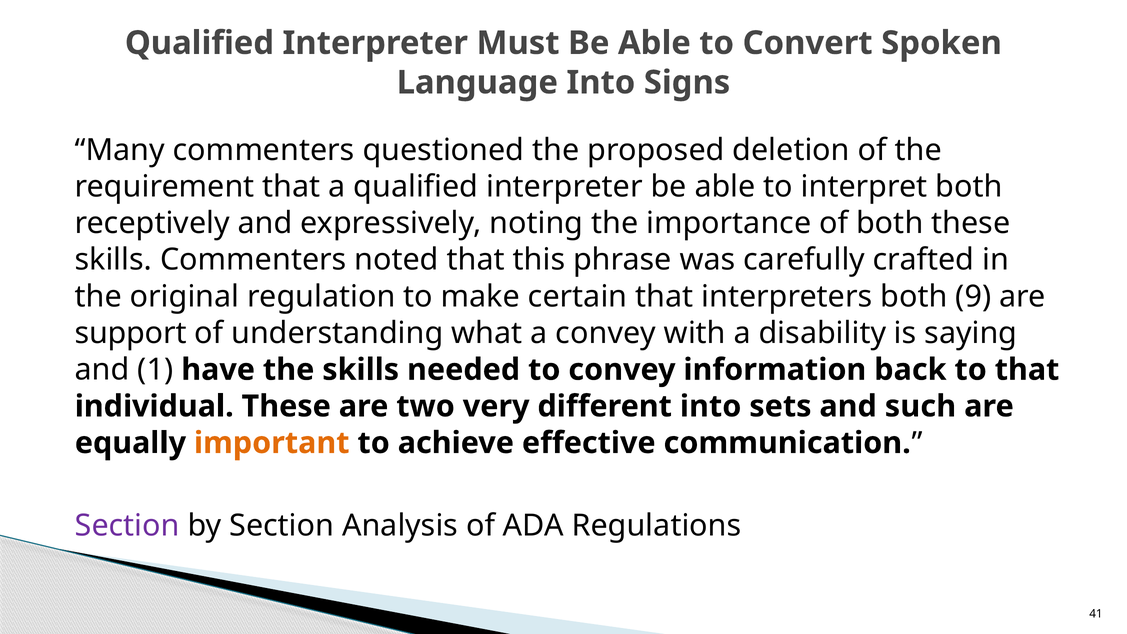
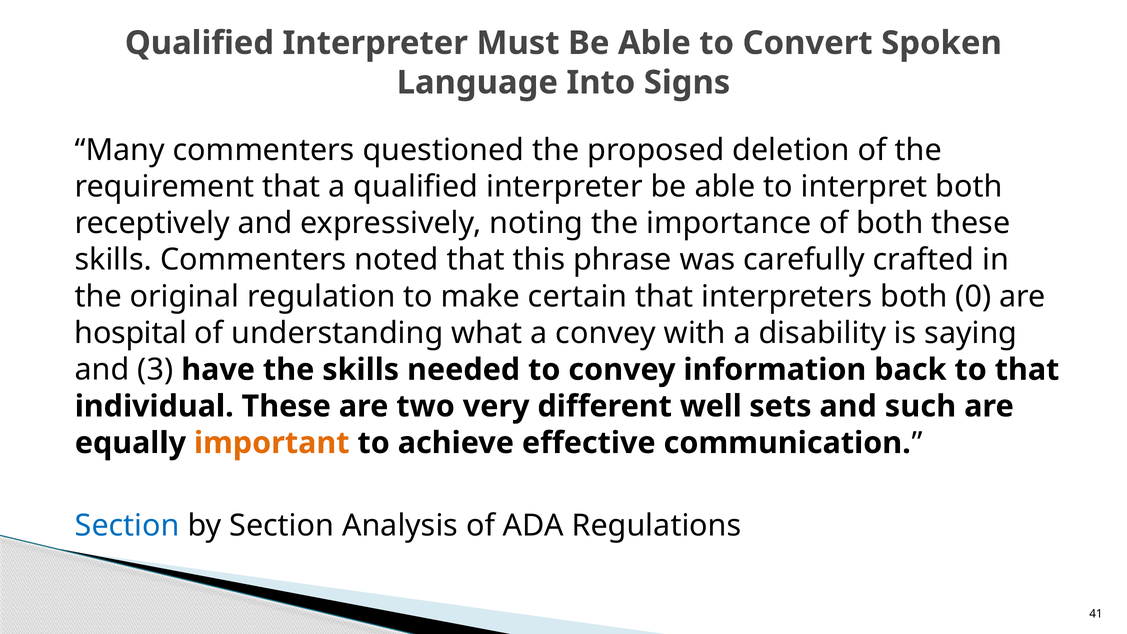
9: 9 -> 0 (973, 296)
support: support -> hospital (131, 333)
1: 1 -> 3 (155, 370)
different into: into -> well (711, 406)
Section colour: purple -> blue (127, 525)
